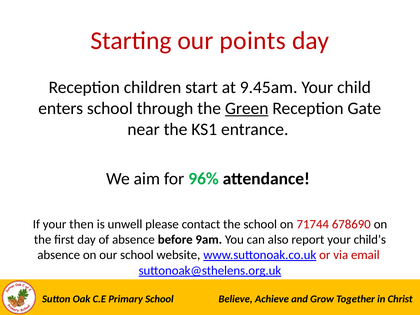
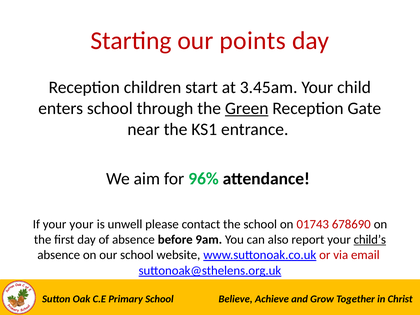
9.45am: 9.45am -> 3.45am (269, 87)
your then: then -> your (82, 224)
71744: 71744 -> 01743 (313, 224)
child’s underline: none -> present (370, 240)
